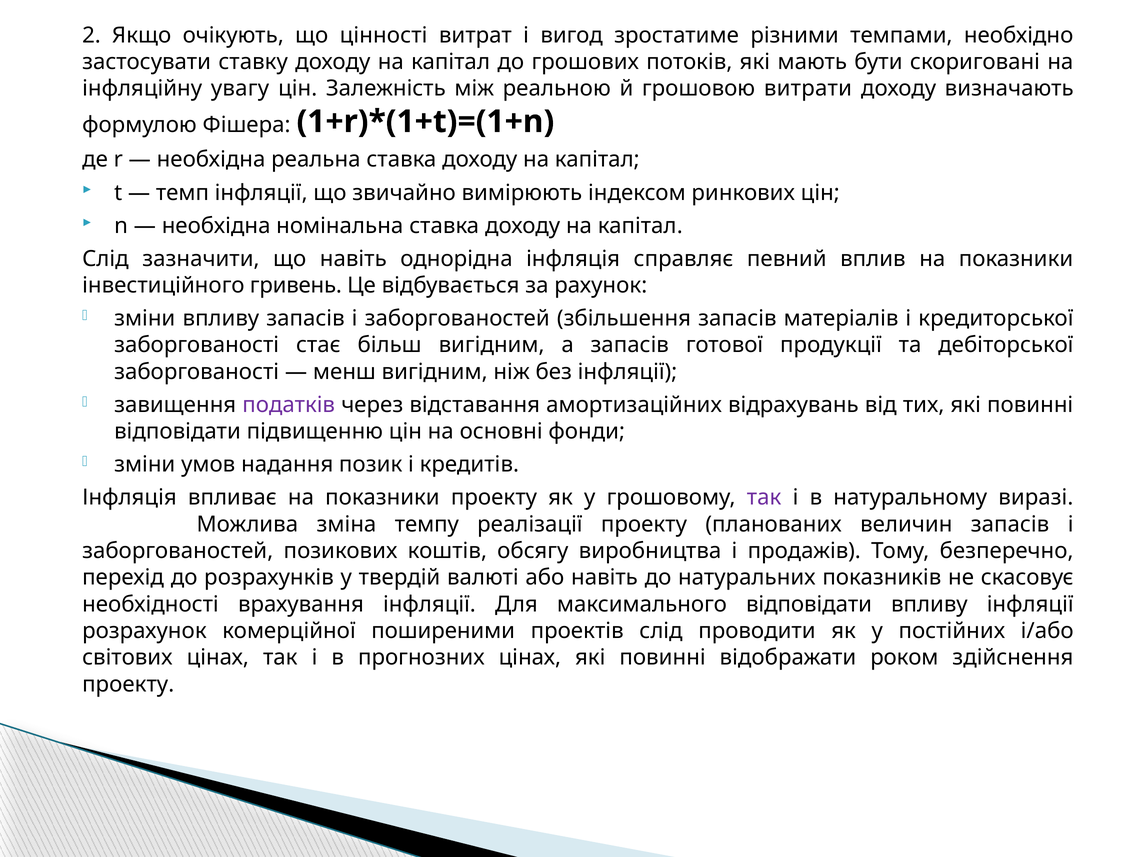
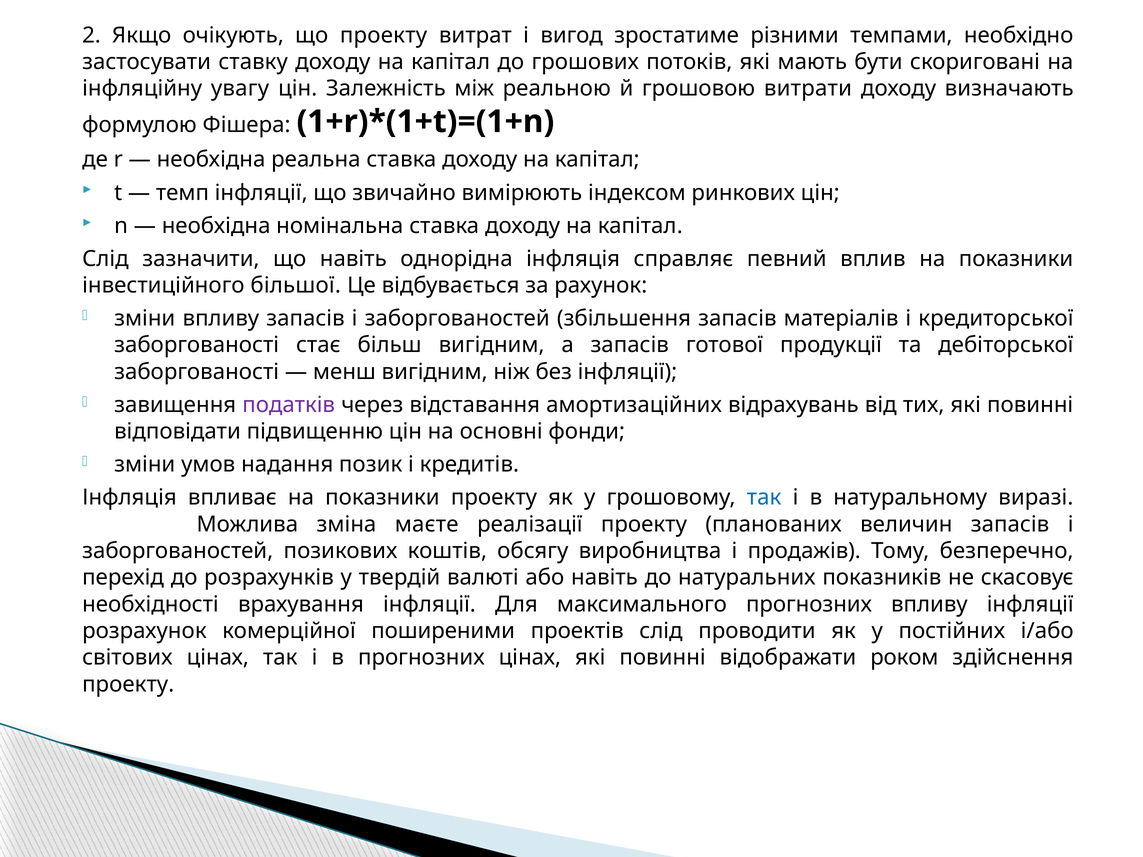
що цінності: цінності -> проекту (384, 35)
гривень: гривень -> більшої (296, 285)
так colour: purple -> blue (764, 498)
темпу: темпу -> маєте (427, 524)
максимального відповідати: відповідати -> прогнозних (809, 604)
